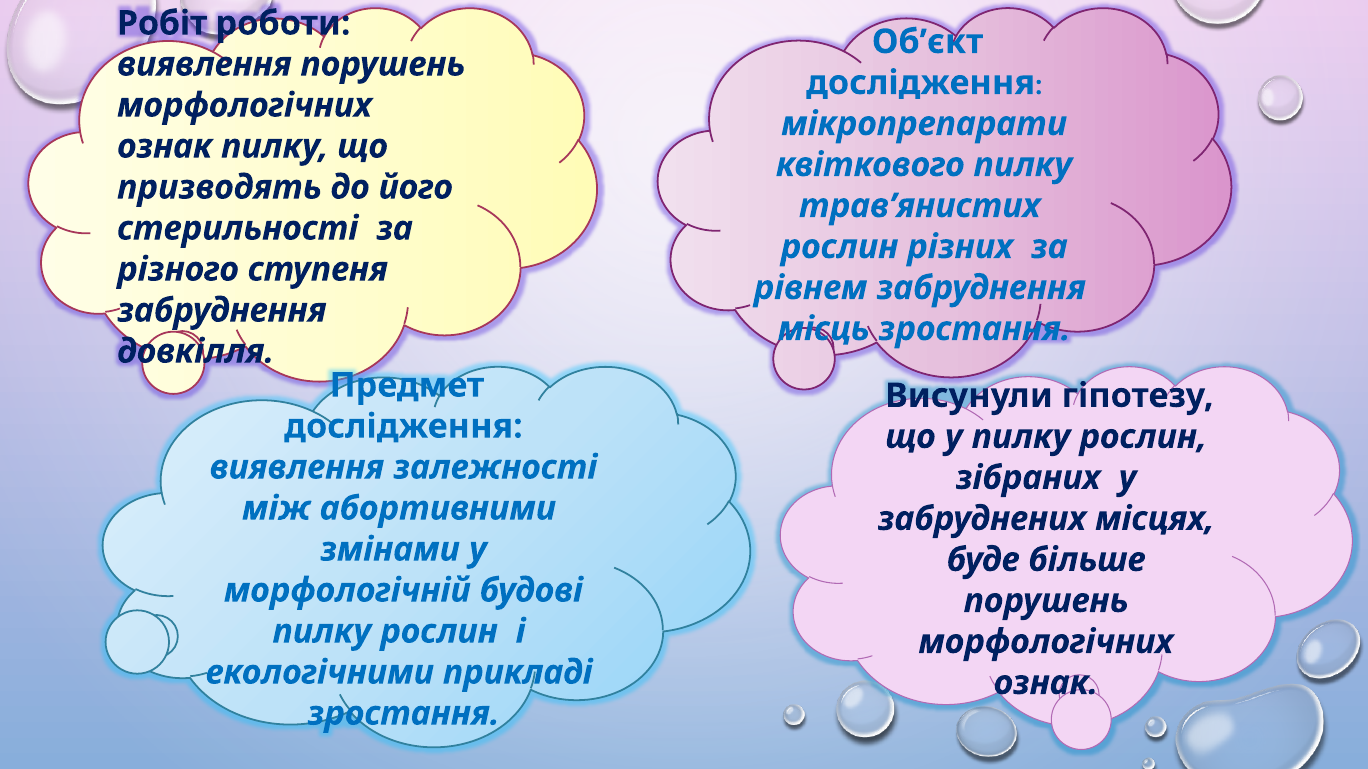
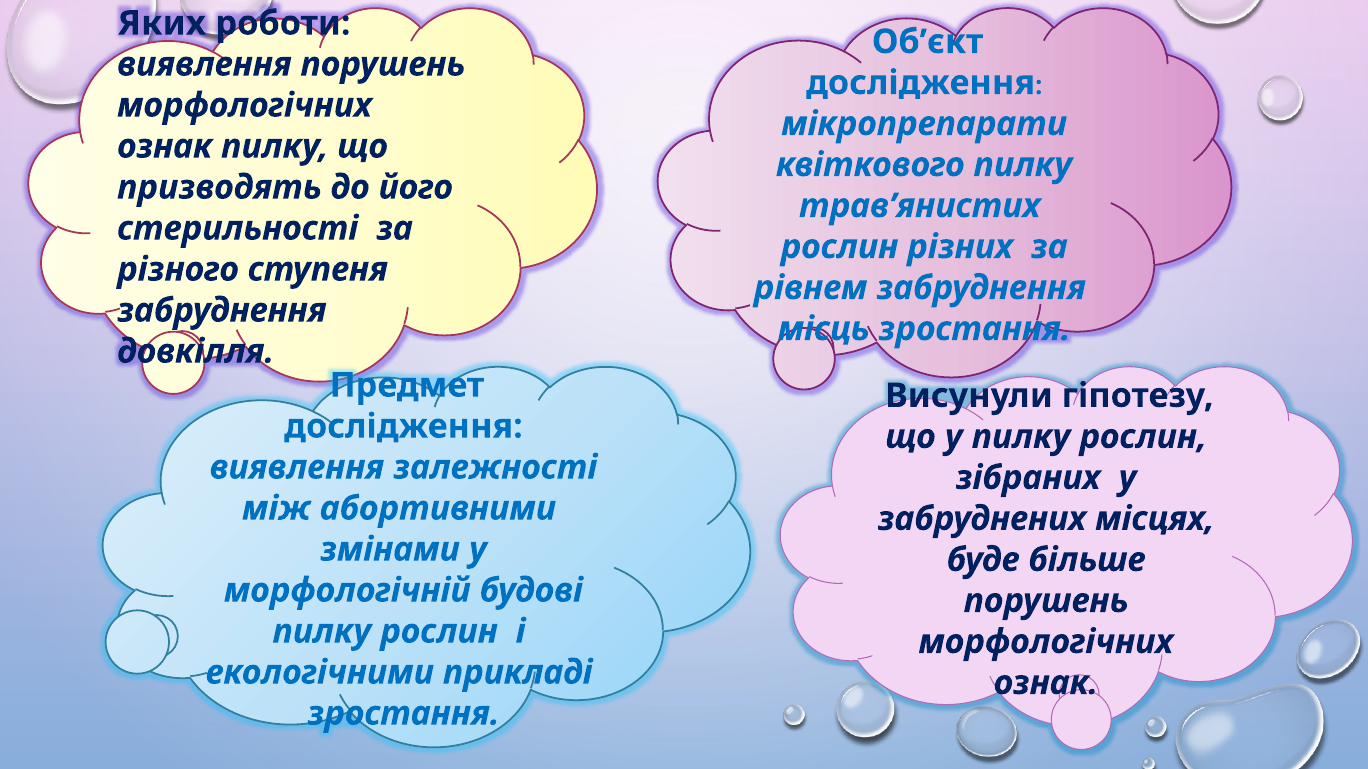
Робіт: Робіт -> Яких (162, 23)
